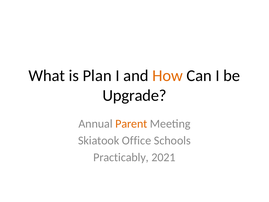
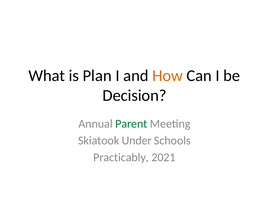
Upgrade: Upgrade -> Decision (134, 95)
Parent colour: orange -> green (131, 124)
Office: Office -> Under (137, 140)
